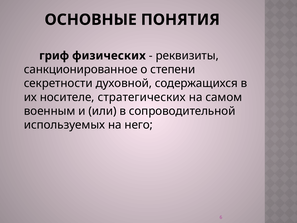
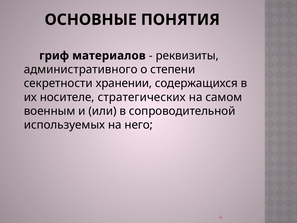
физических: физических -> материалов (109, 56)
санкционированное: санкционированное -> административного (81, 69)
духовной: духовной -> хранении (124, 83)
